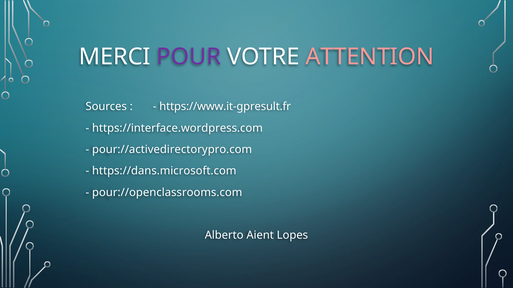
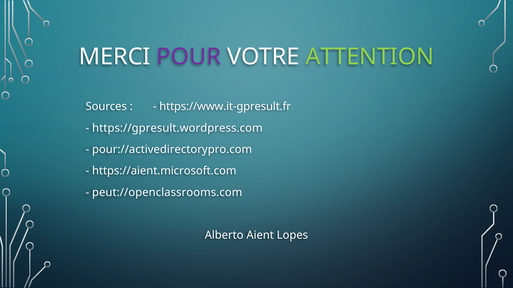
ATTENTION colour: pink -> light green (370, 57)
https://interface.wordpress.com: https://interface.wordpress.com -> https://gpresult.wordpress.com (177, 128)
https://dans.microsoft.com: https://dans.microsoft.com -> https://aient.microsoft.com (164, 171)
pour://openclassrooms.com: pour://openclassrooms.com -> peut://openclassrooms.com (167, 193)
